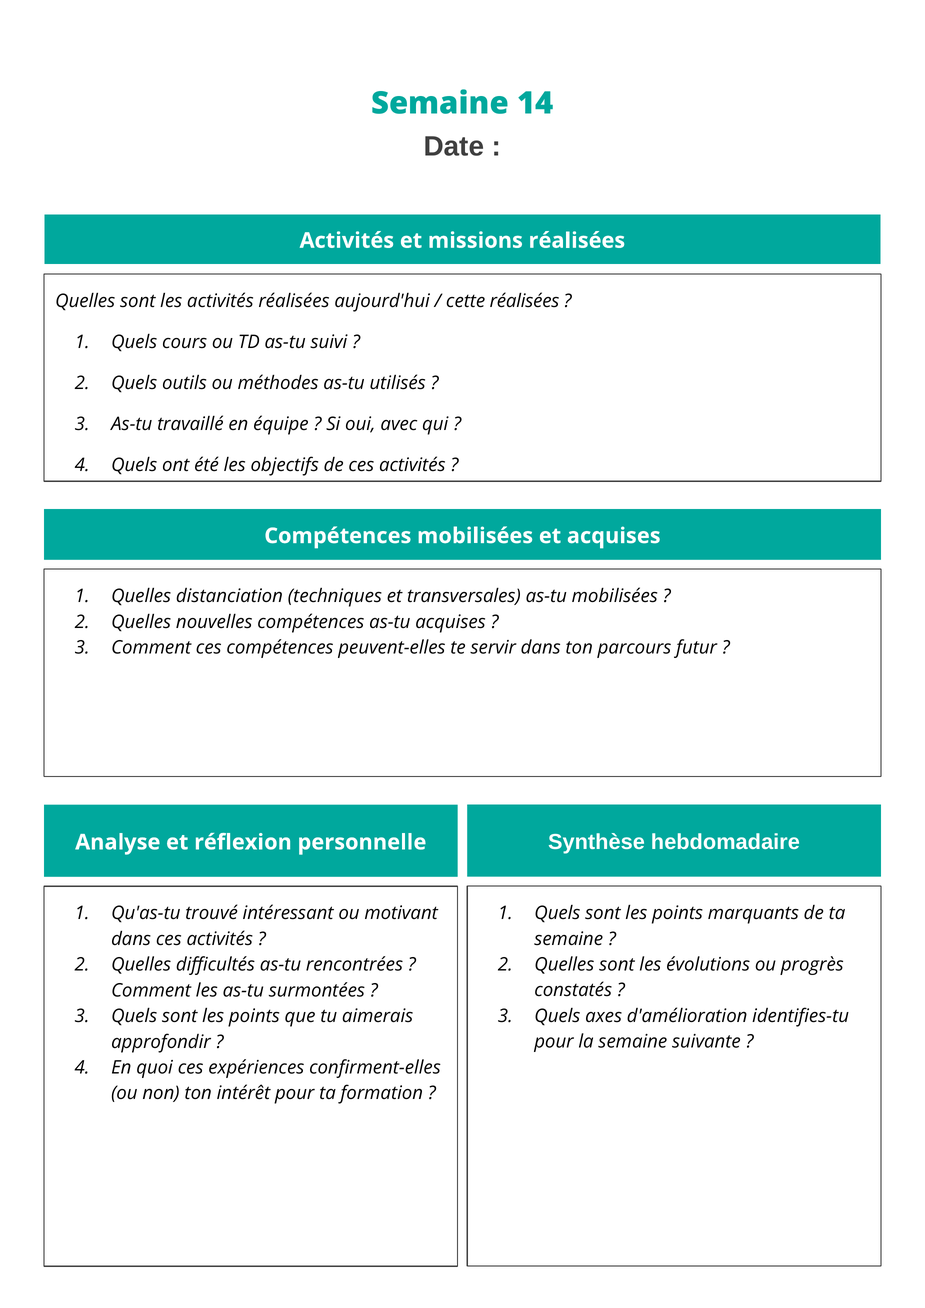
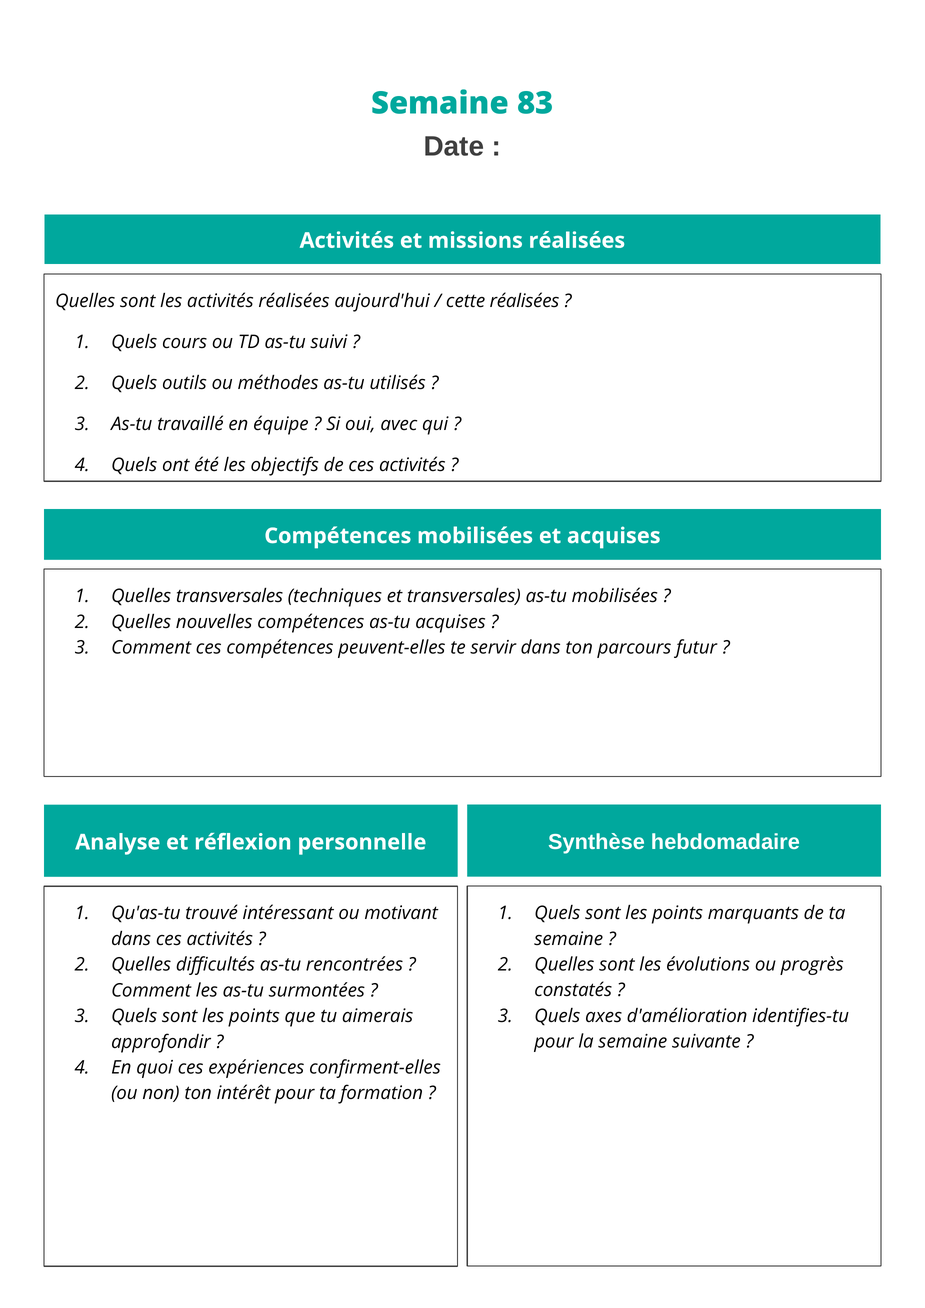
14: 14 -> 83 (535, 104)
Quelles distanciation: distanciation -> transversales (230, 596)
